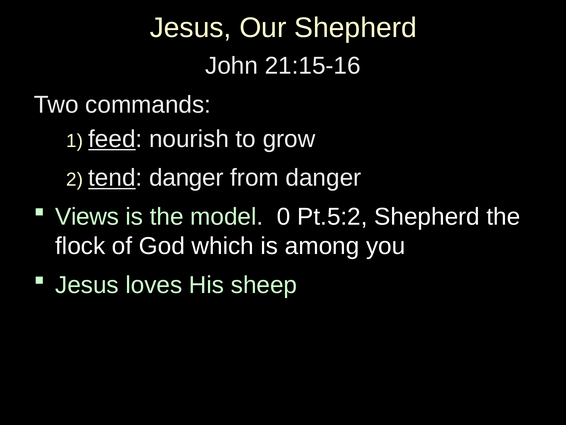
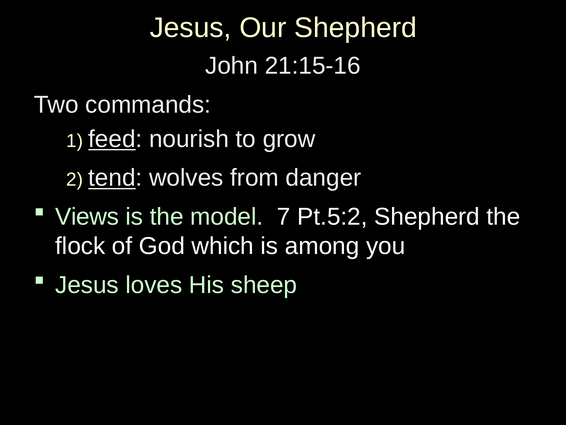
tend danger: danger -> wolves (186, 178)
0: 0 -> 7 (284, 217)
